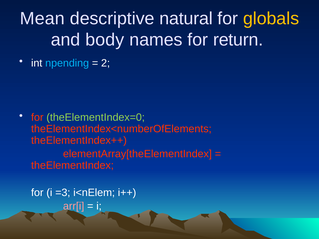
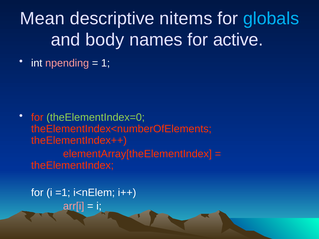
natural: natural -> nitems (186, 19)
globals colour: yellow -> light blue (271, 19)
return: return -> active (238, 40)
npending colour: light blue -> pink (67, 63)
2: 2 -> 1 (106, 63)
=3: =3 -> =1 (63, 193)
